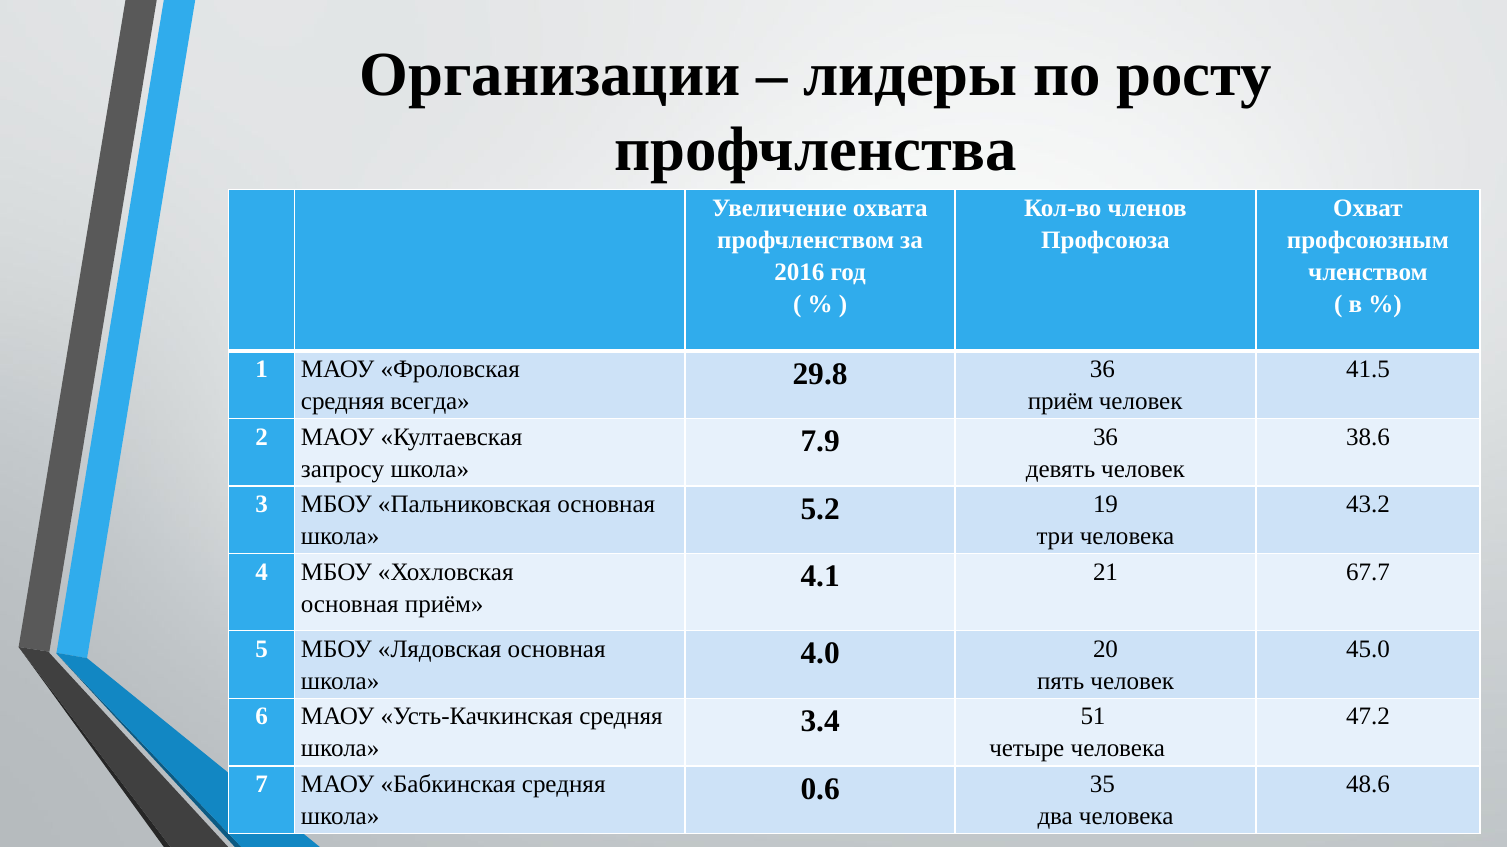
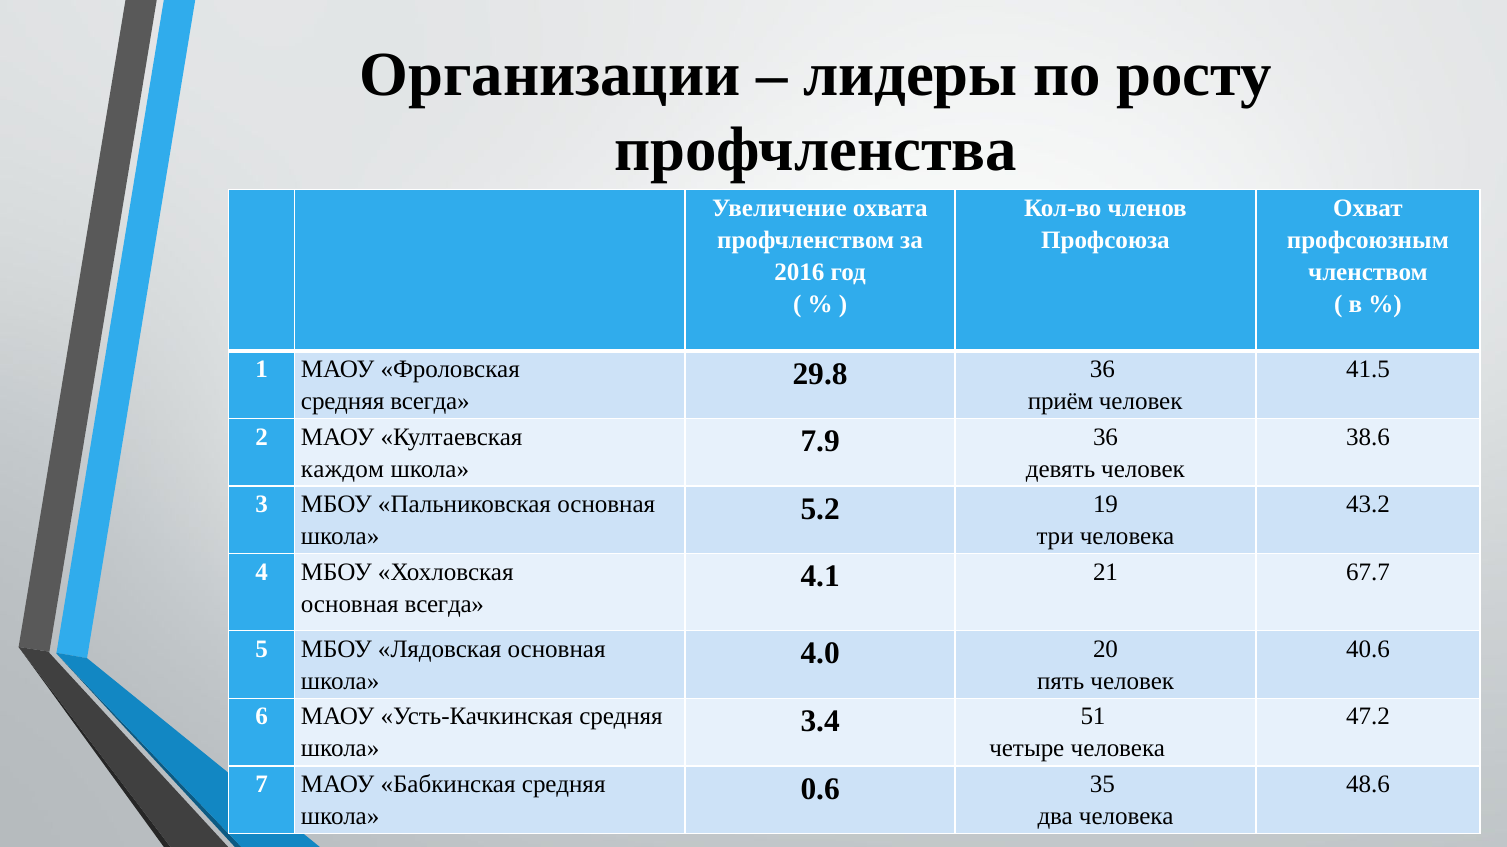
запросу: запросу -> каждом (342, 469)
основная приём: приём -> всегда (444, 605)
45.0: 45.0 -> 40.6 (1368, 650)
